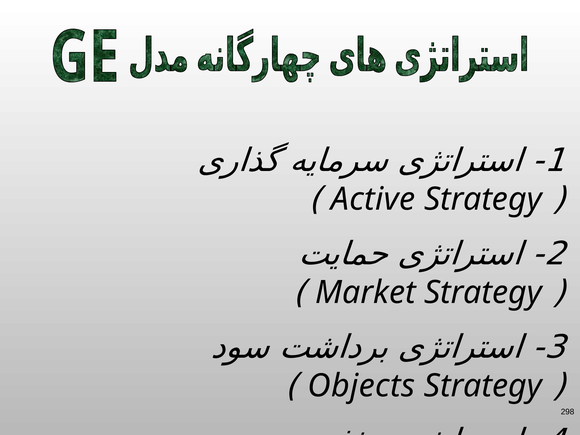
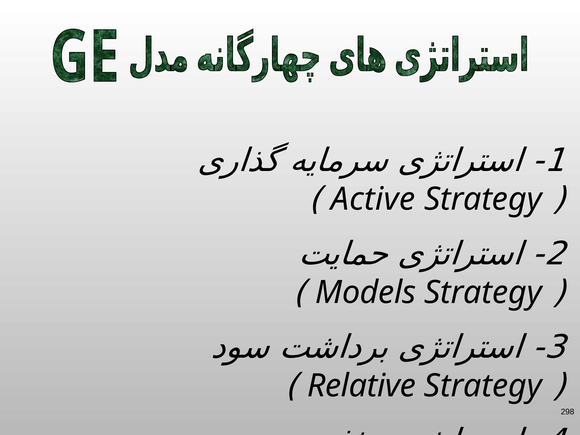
Market: Market -> Models (366, 293)
Objects: Objects -> Relative (362, 386)
